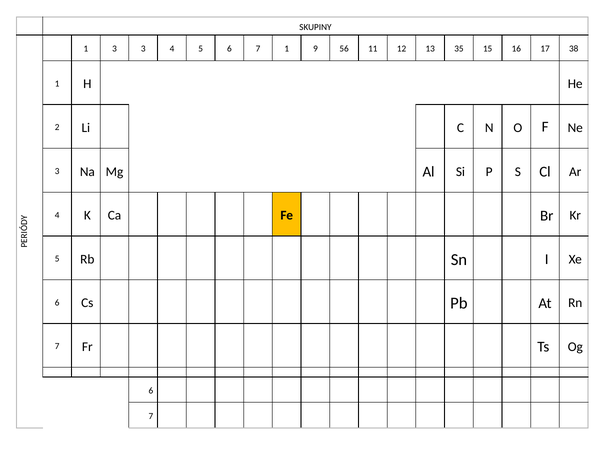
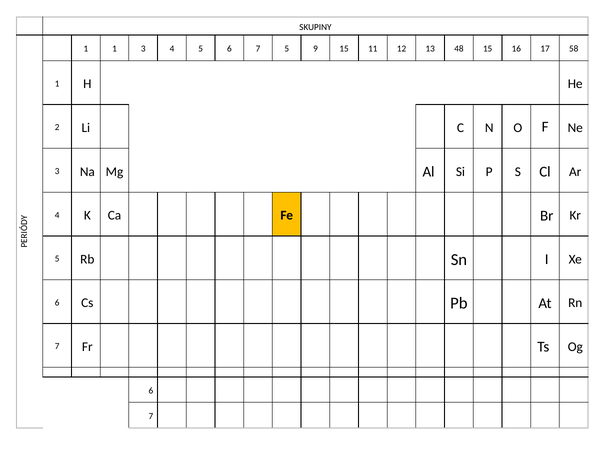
1 3: 3 -> 1 (115, 49)
7 1: 1 -> 5 (287, 49)
9 56: 56 -> 15 (344, 49)
35: 35 -> 48 (459, 49)
38: 38 -> 58 (574, 49)
